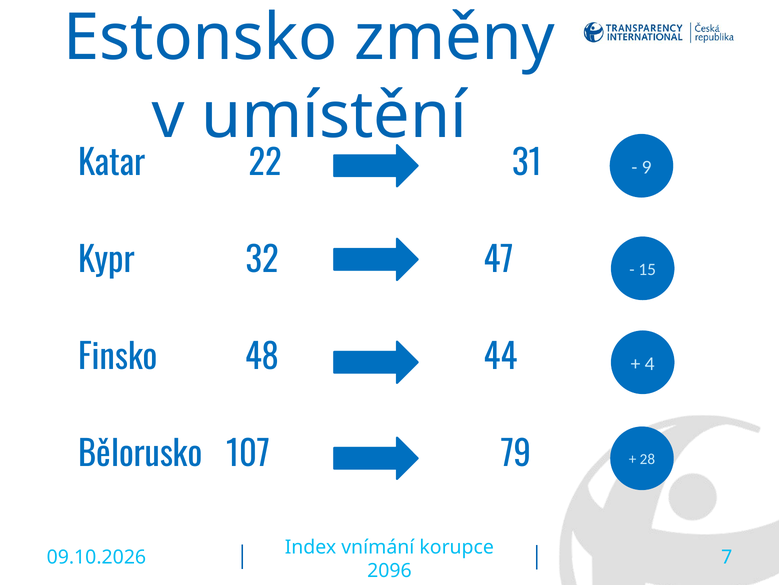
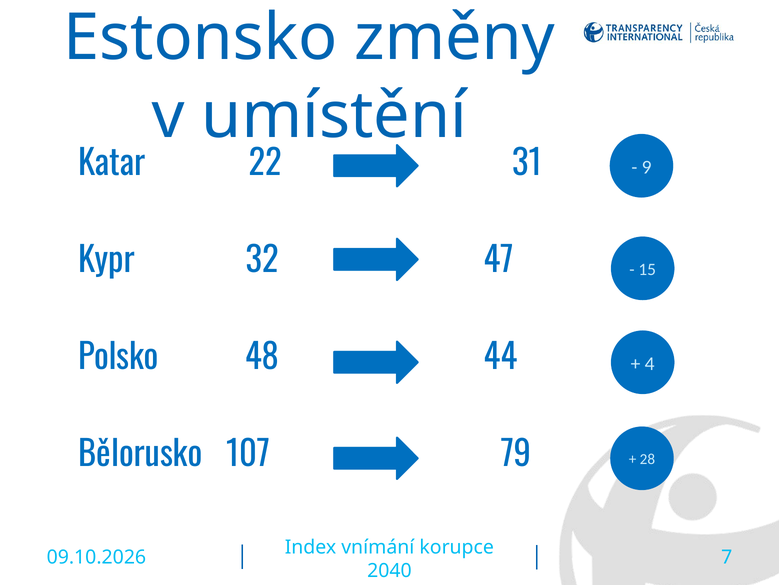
Finsko: Finsko -> Polsko (118, 357)
2096: 2096 -> 2040 (389, 570)
